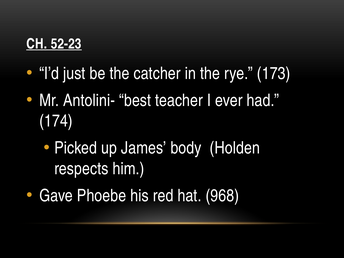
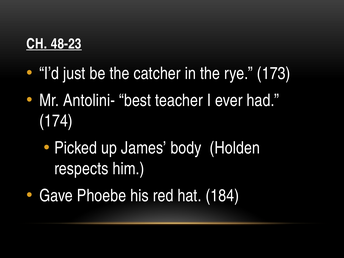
52-23: 52-23 -> 48-23 (66, 44)
968: 968 -> 184 (222, 196)
